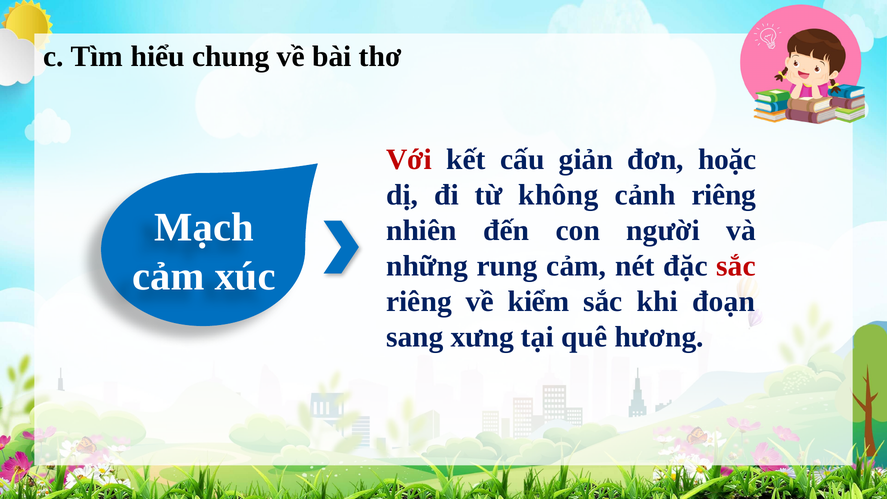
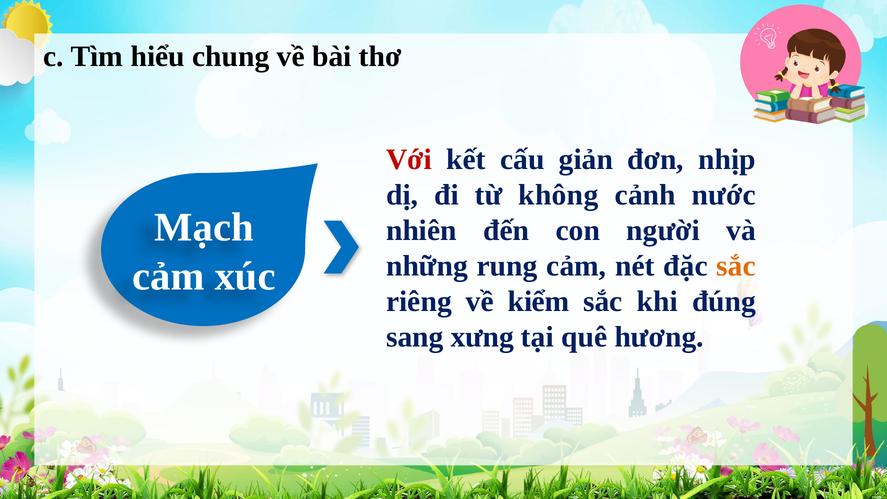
hoặc: hoặc -> nhịp (727, 159)
cảnh riêng: riêng -> nước (724, 195)
sắc colour: red -> orange (736, 266)
đoạn: đoạn -> đúng (724, 301)
